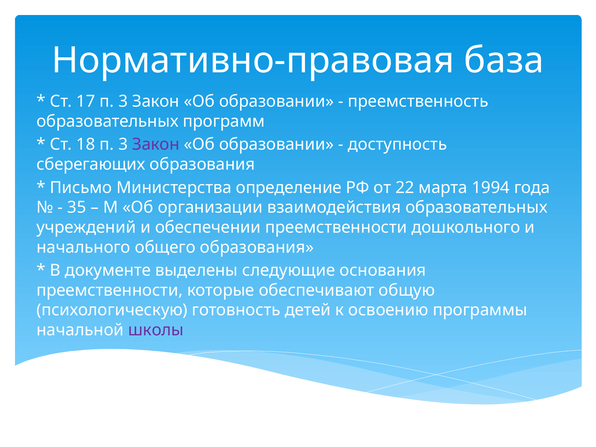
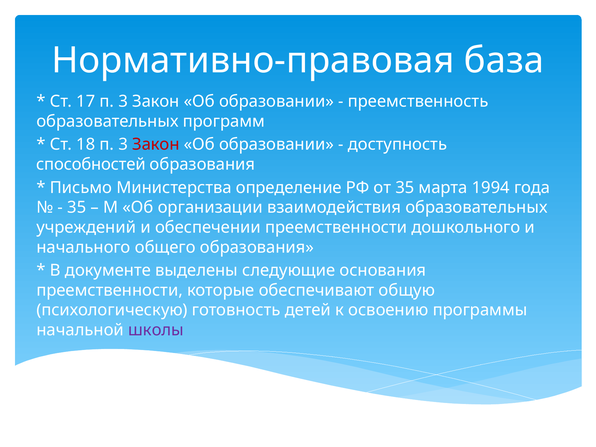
Закон colour: purple -> red (156, 145)
сберегающих: сберегающих -> способностей (91, 164)
от 22: 22 -> 35 (405, 188)
